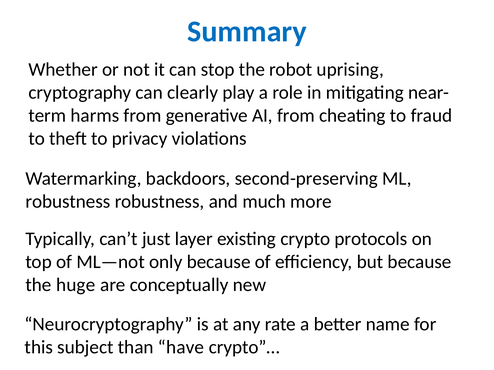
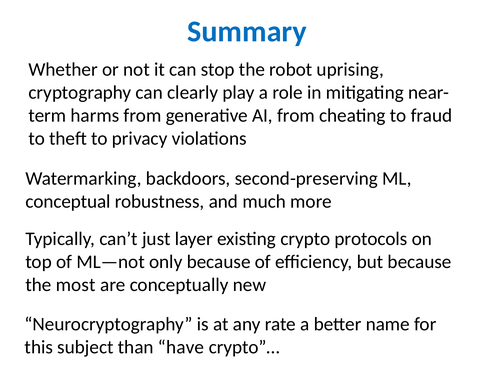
robustness: robustness -> conceptual (68, 202)
huge: huge -> most (76, 285)
